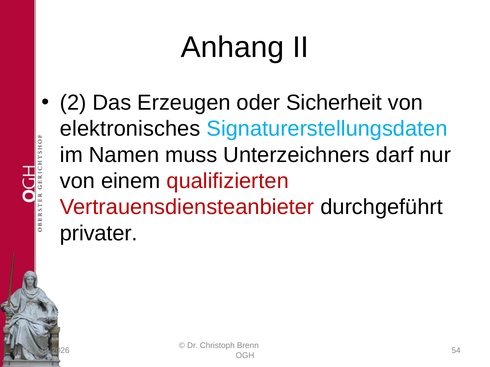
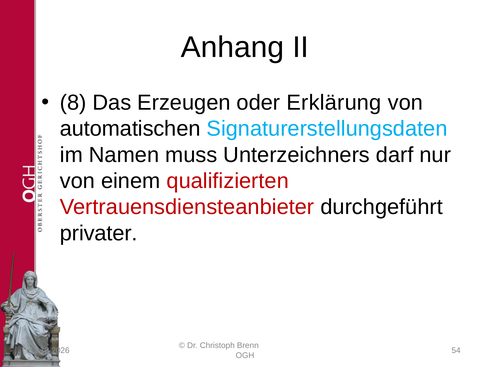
2: 2 -> 8 (73, 103)
Sicherheit: Sicherheit -> Erklärung (334, 103)
elektronisches: elektronisches -> automatischen (130, 129)
